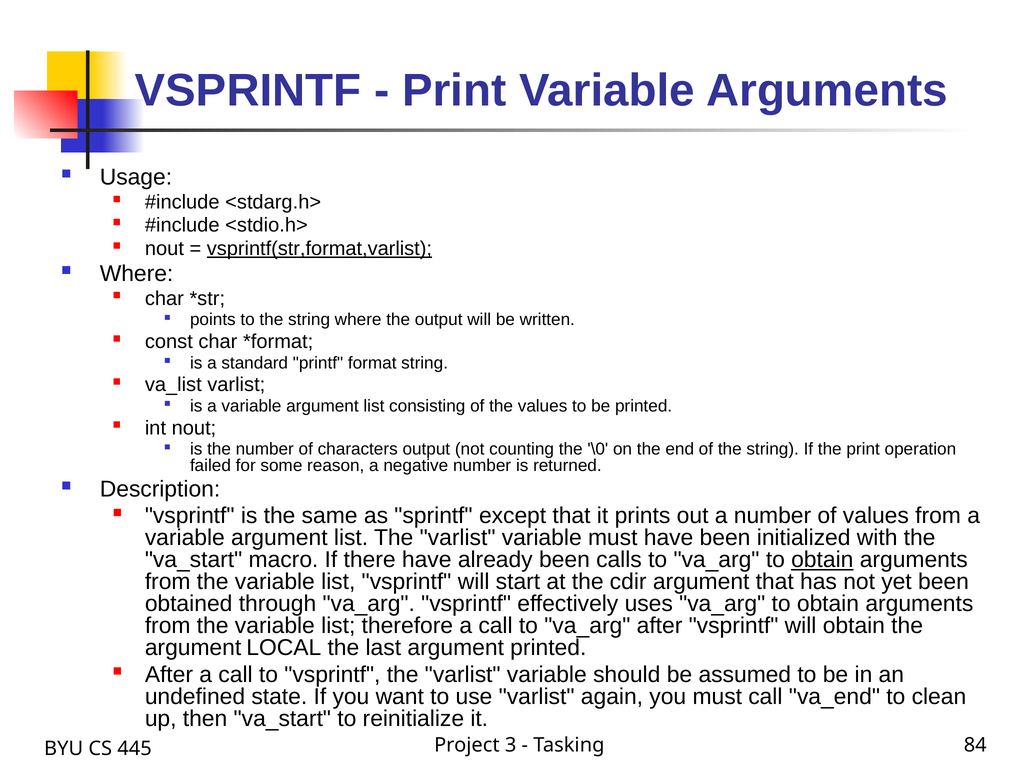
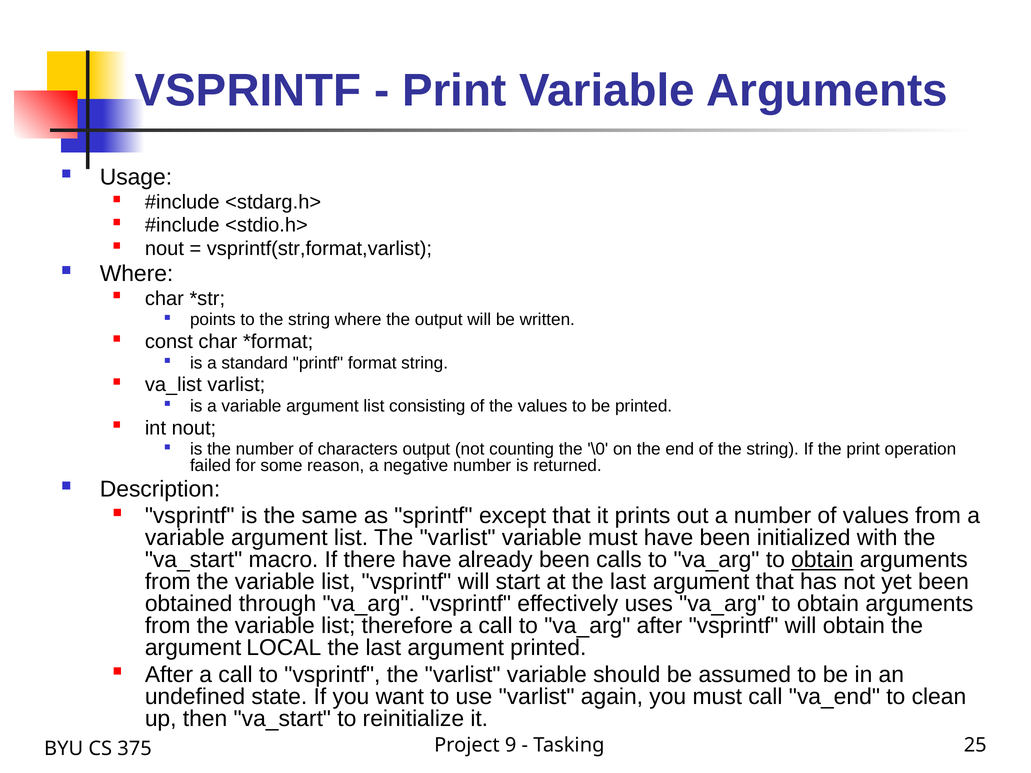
vsprintf(str,format,varlist underline: present -> none (319, 249)
at the cdir: cdir -> last (628, 582)
3: 3 -> 9 (511, 746)
84: 84 -> 25 (975, 746)
445: 445 -> 375 (135, 749)
